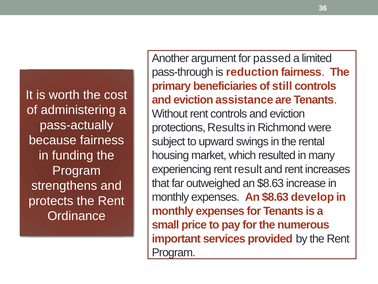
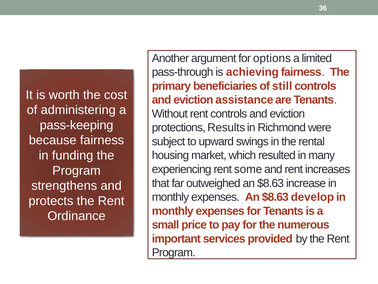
passed: passed -> options (272, 58)
reduction: reduction -> achieving (252, 72)
pass-actually: pass-actually -> pass-keeping (77, 125)
result: result -> some (248, 169)
